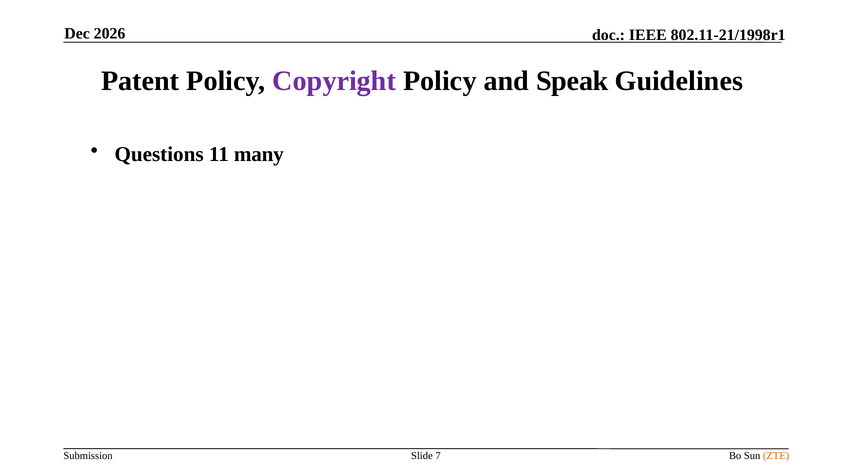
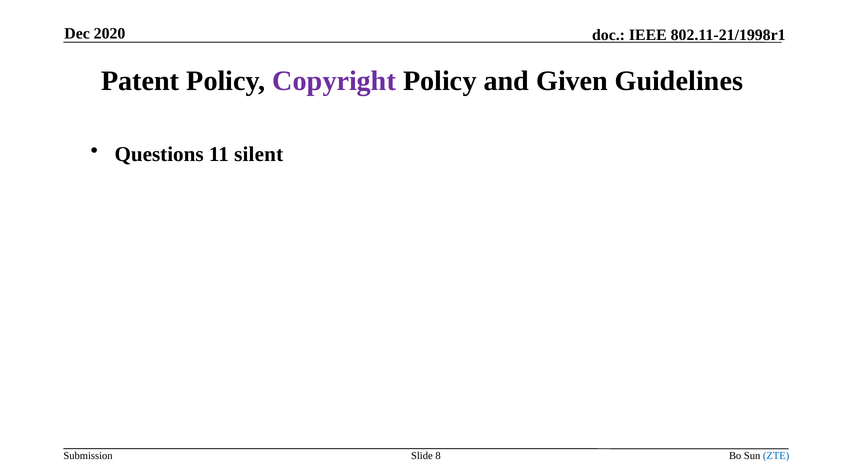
2026: 2026 -> 2020 (110, 34)
Speak: Speak -> Given (572, 81)
many: many -> silent (259, 155)
7: 7 -> 8 (438, 456)
ZTE colour: orange -> blue (776, 456)
